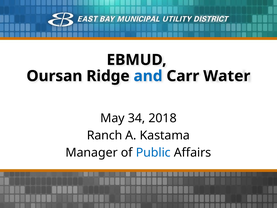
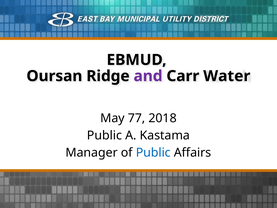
and colour: blue -> purple (148, 76)
34: 34 -> 77 (137, 118)
Ranch: Ranch -> Public (105, 135)
